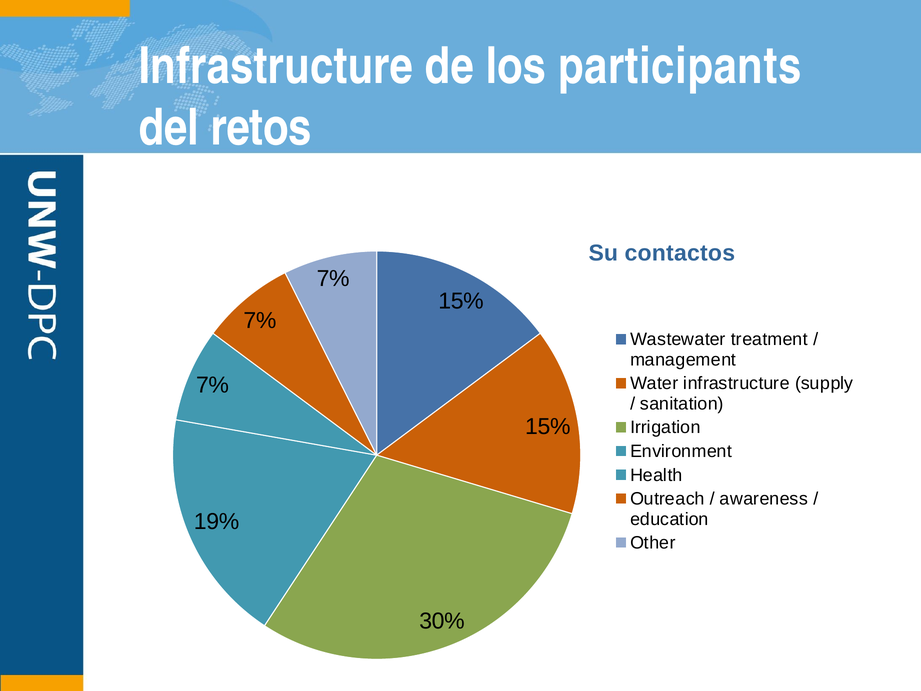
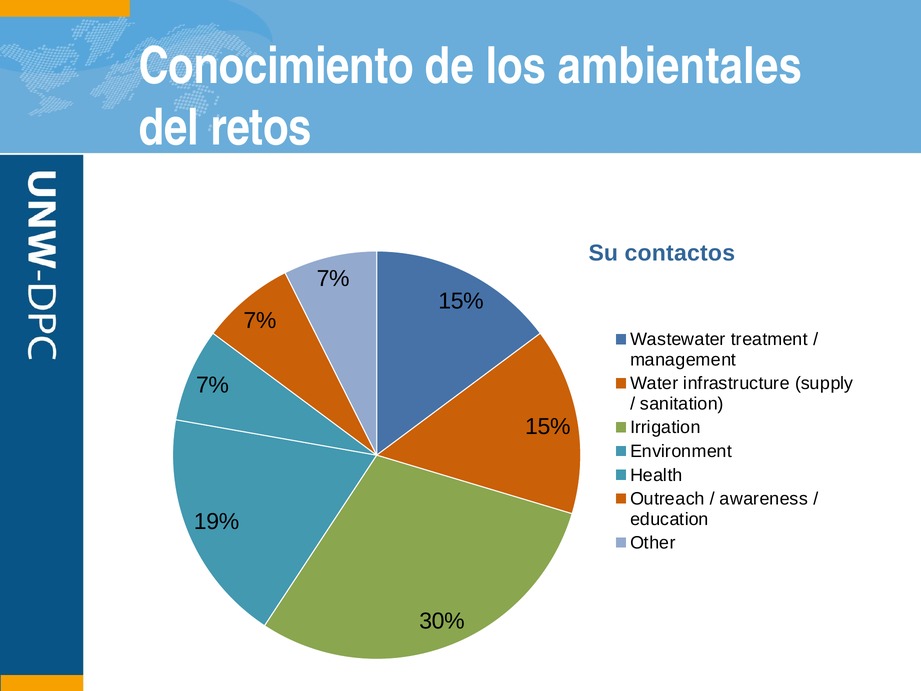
Infrastructure: Infrastructure -> Conocimiento (276, 66)
participants: participants -> ambientales (680, 66)
